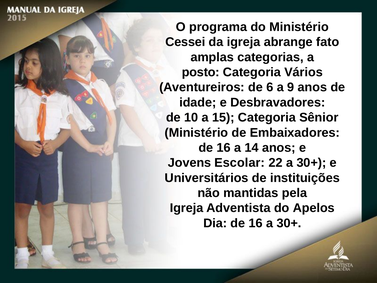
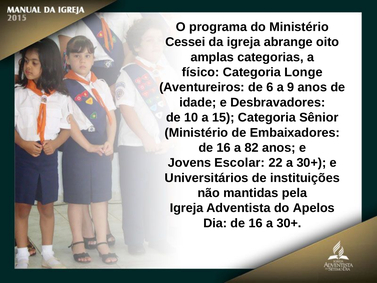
fato: fato -> oito (328, 42)
posto: posto -> físico (201, 72)
Vários: Vários -> Longe (303, 72)
14: 14 -> 82 (252, 148)
